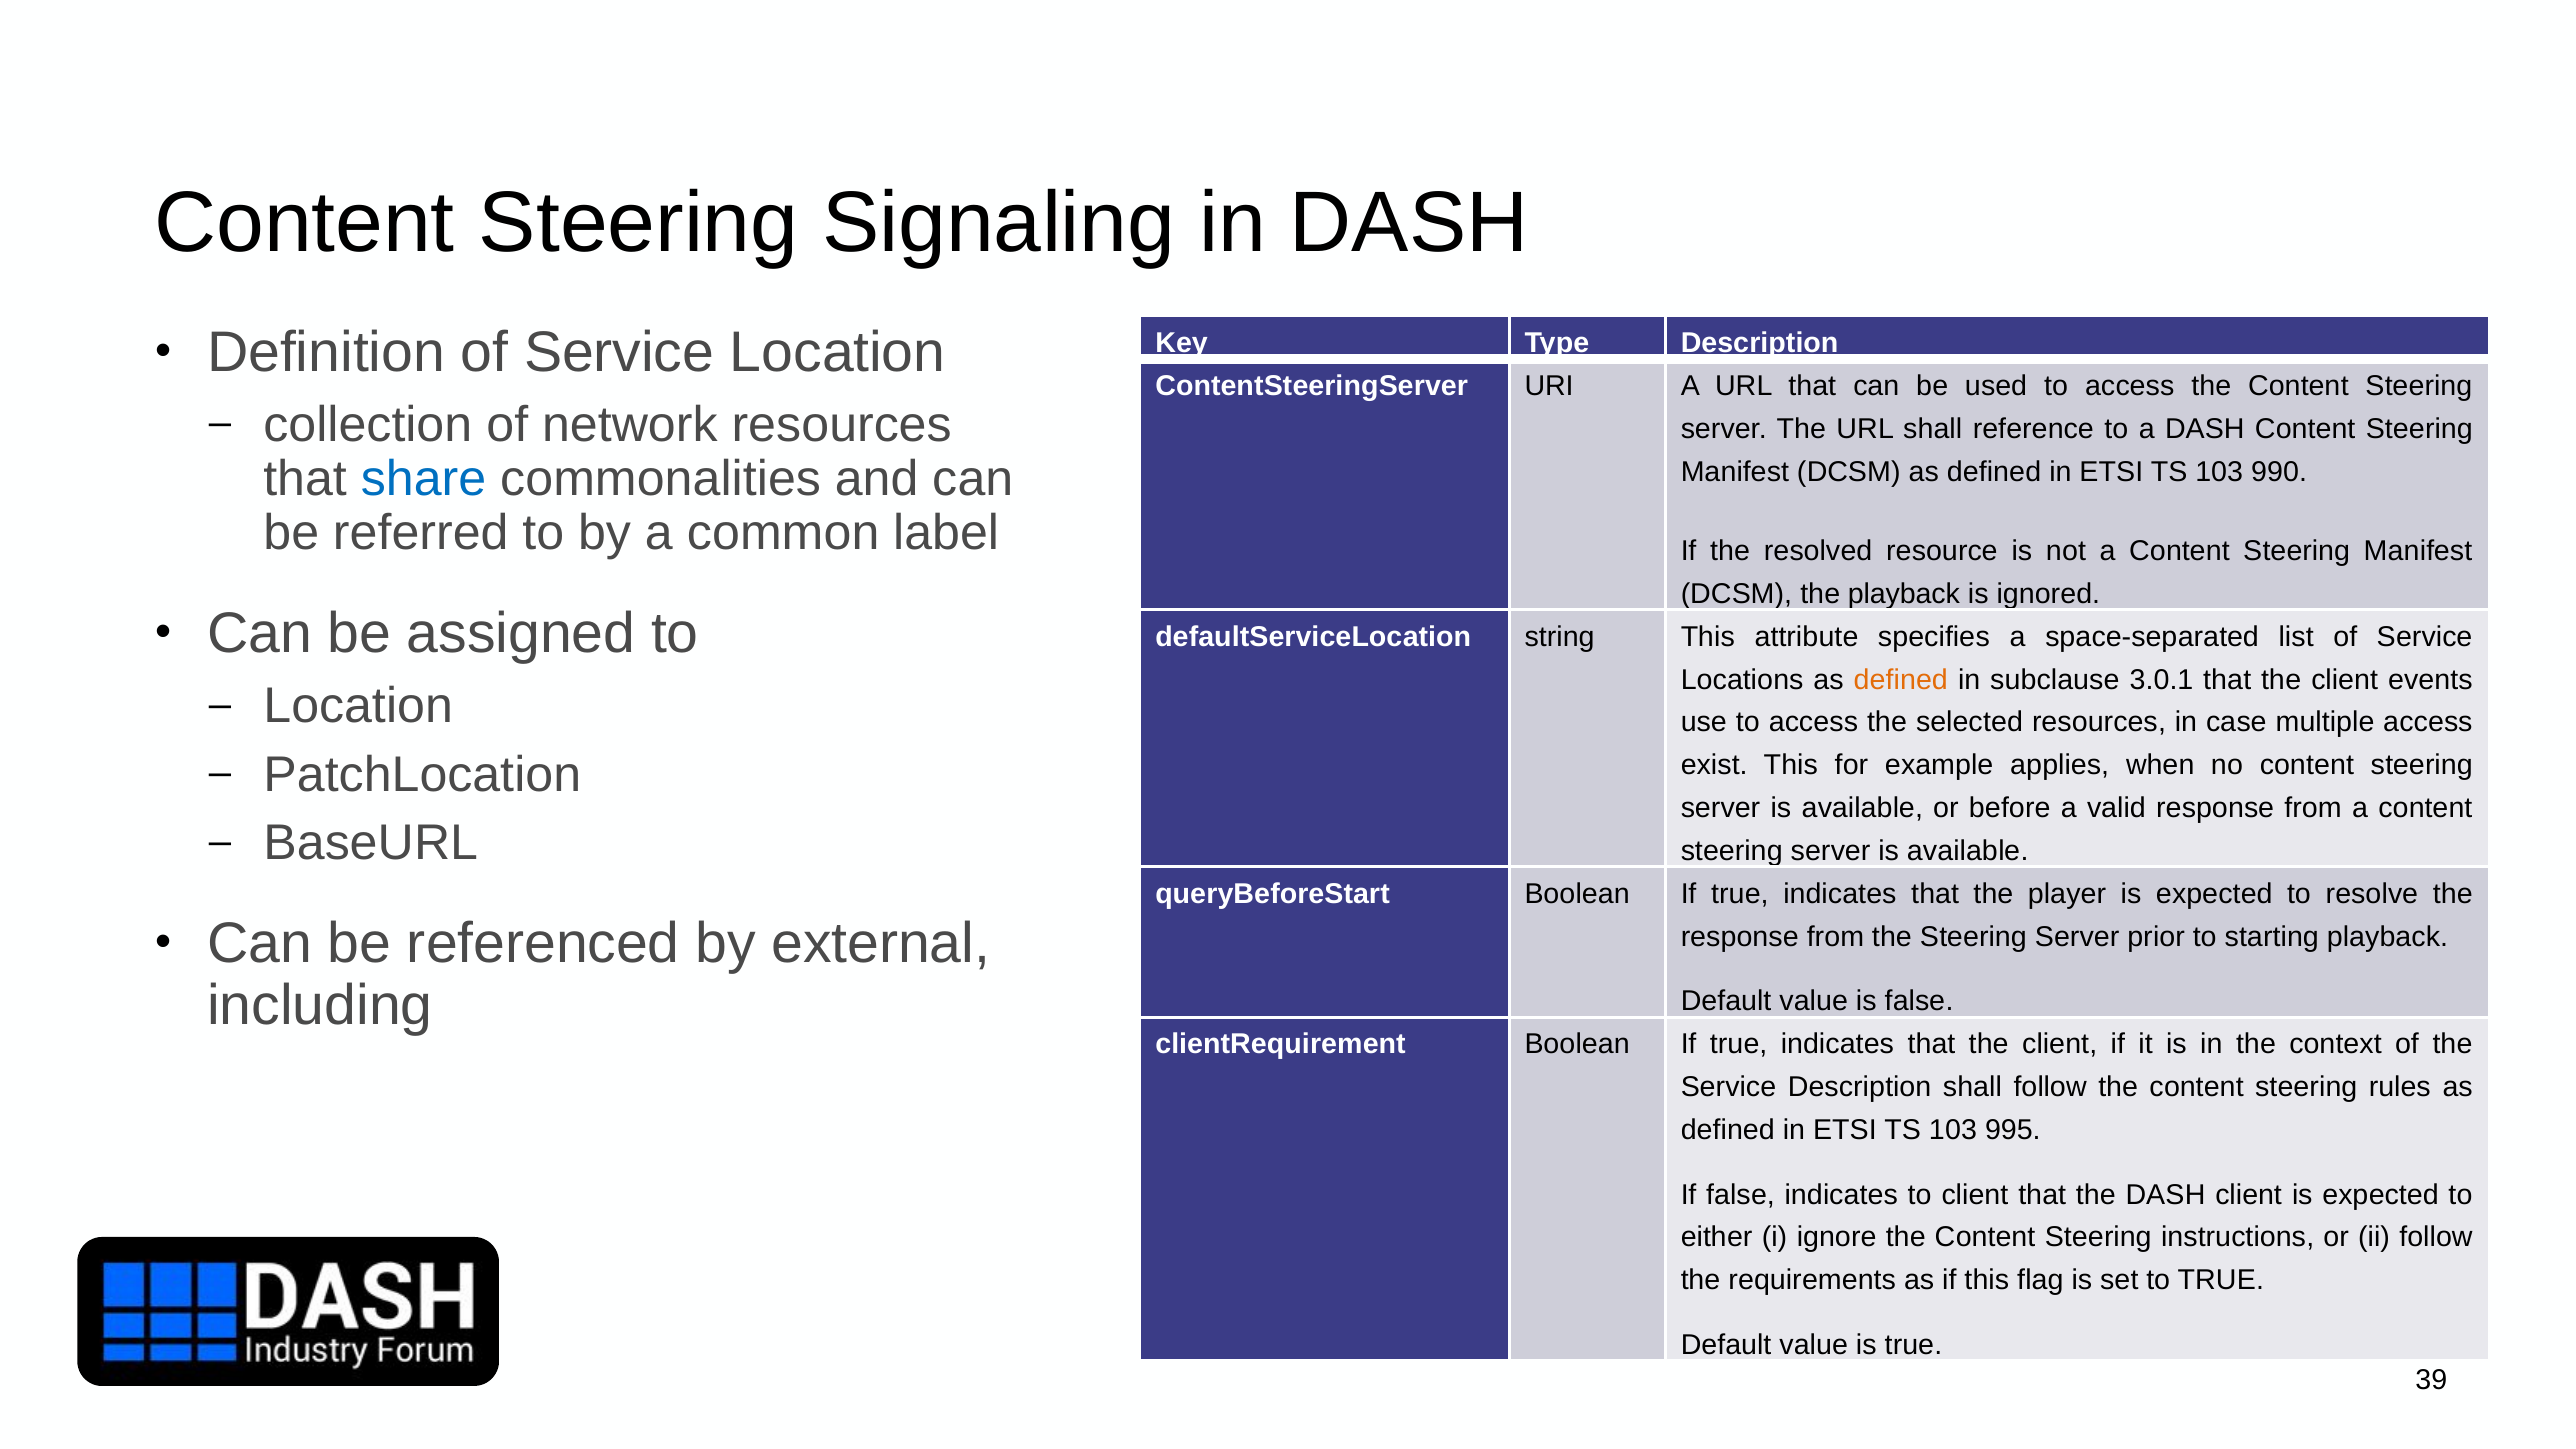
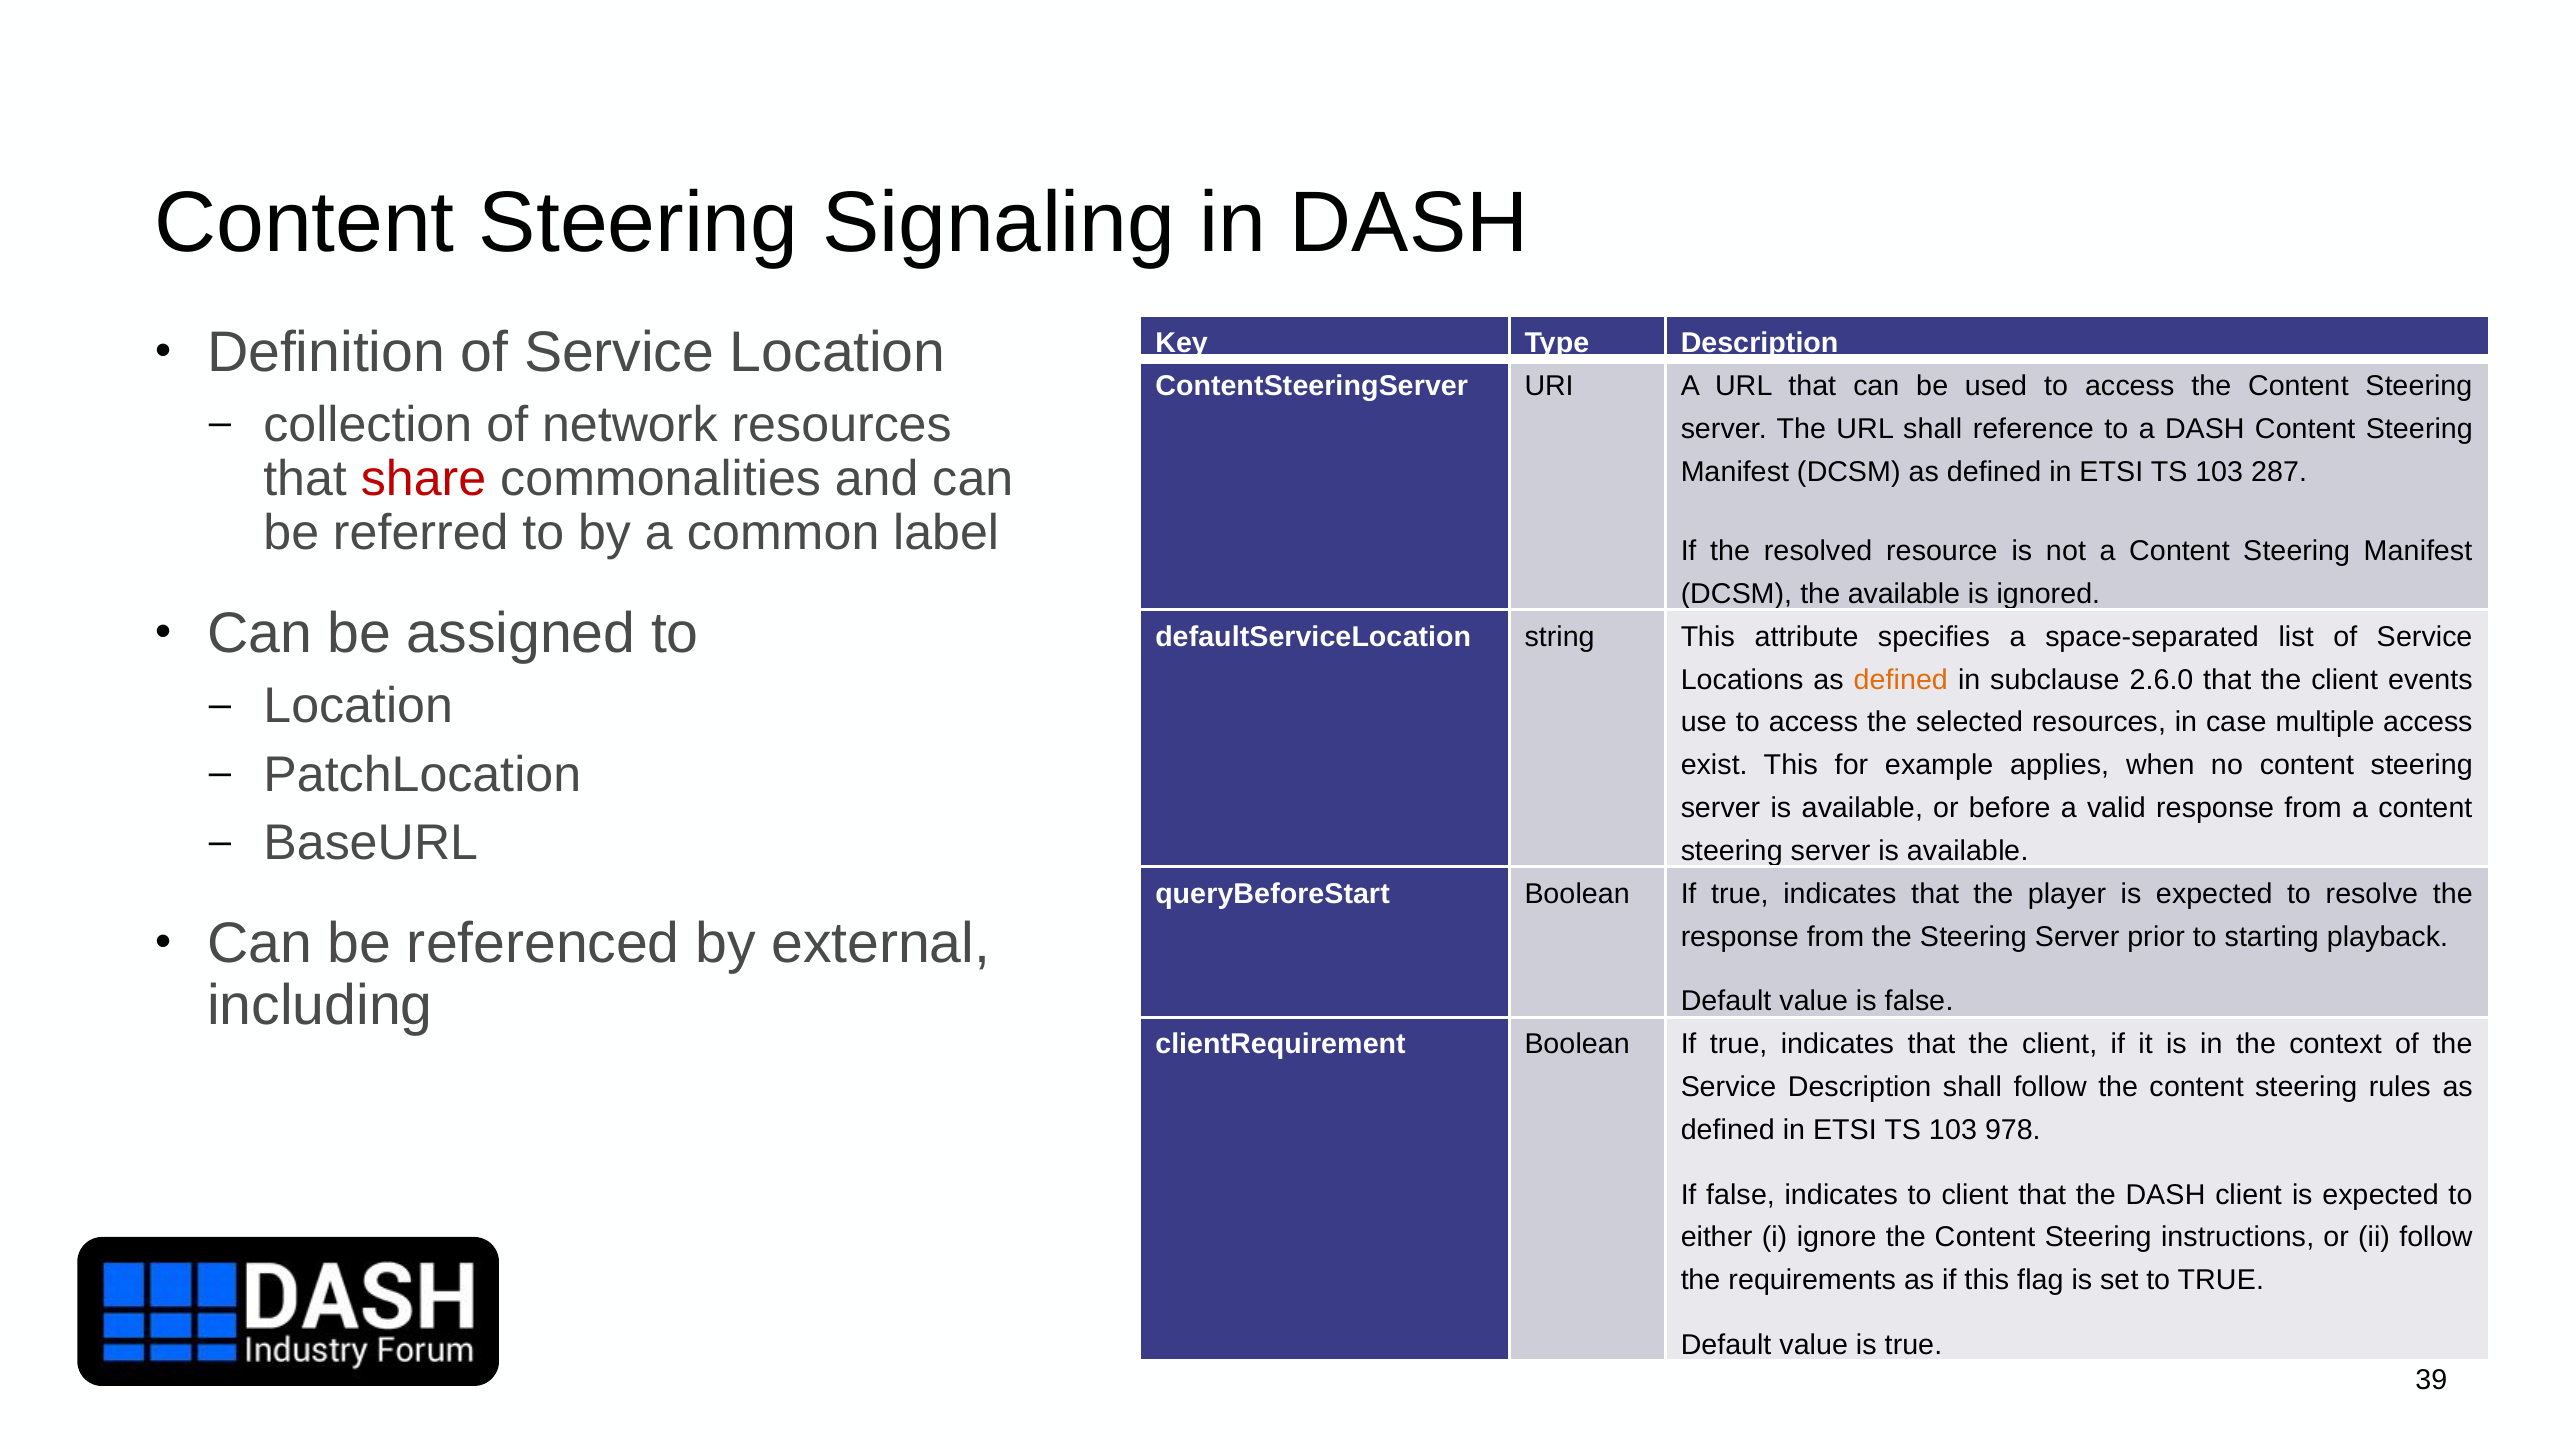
share colour: blue -> red (424, 479)
990: 990 -> 287 (2279, 472)
the playback: playback -> available (1904, 594)
3.0.1: 3.0.1 -> 2.6.0 (2162, 680)
995: 995 -> 978 (2013, 1130)
